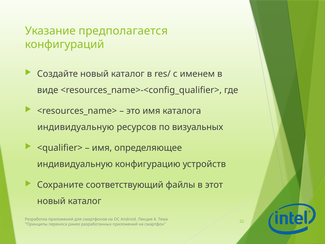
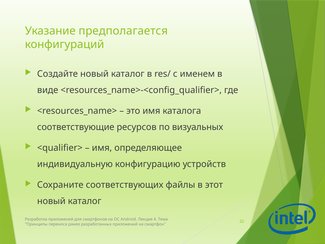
индивидуальную: индивидуальную -> соответствующие (76, 127)
соответствующий: соответствующий -> соответствующих (125, 185)
